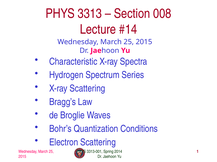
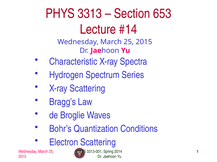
008: 008 -> 653 (162, 14)
